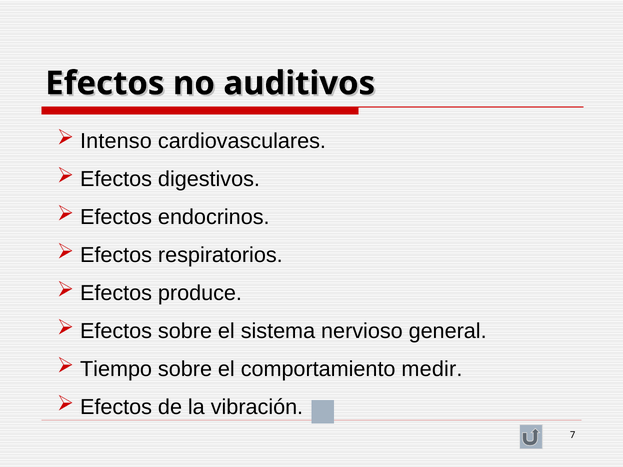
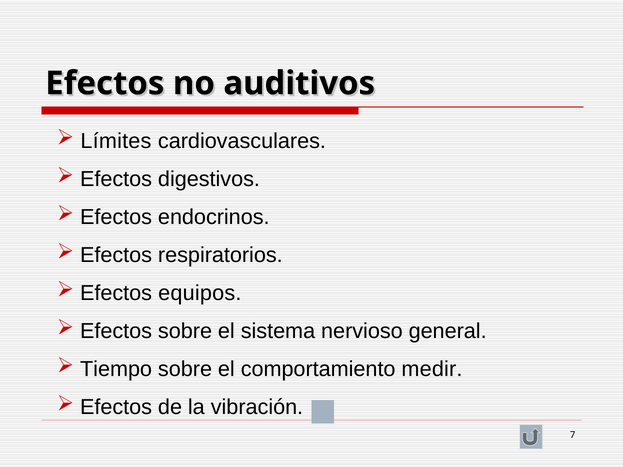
Intenso: Intenso -> Límites (116, 141)
produce: produce -> equipos (200, 293)
